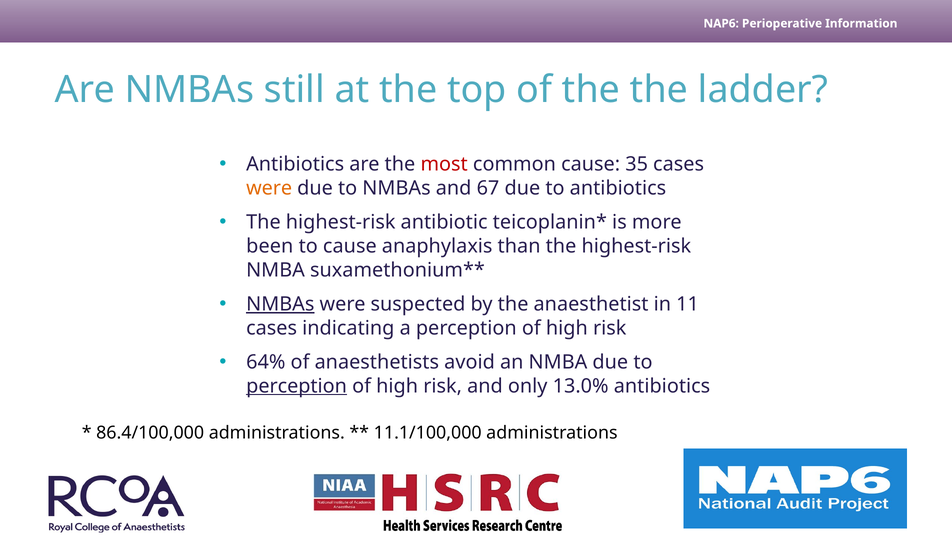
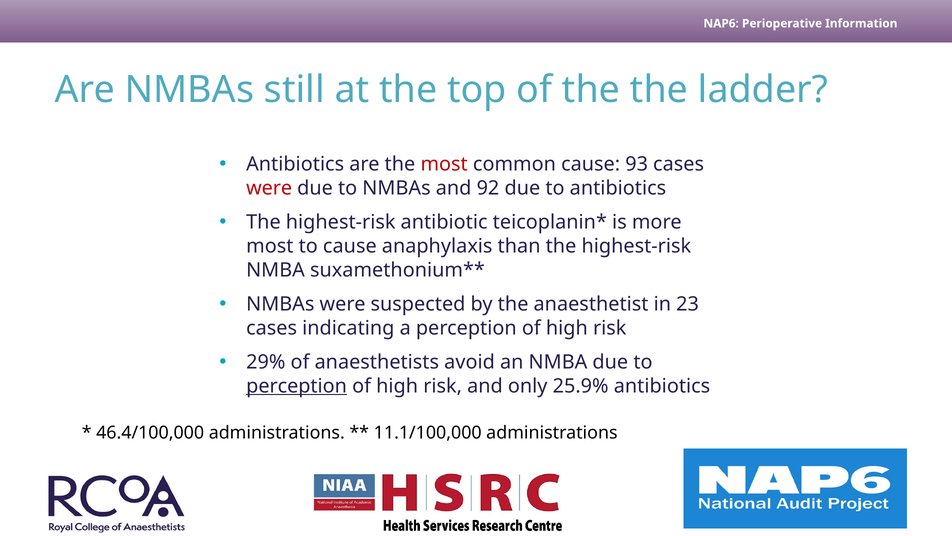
35: 35 -> 93 (637, 164)
were colour: orange -> red (269, 188)
67: 67 -> 92 (488, 188)
been: been -> most (270, 246)
NMBAs underline: present -> none (280, 304)
11: 11 -> 23 (688, 304)
64%: 64% -> 29% (266, 362)
13.0%: 13.0% -> 25.9% (581, 386)
86.4/100,000: 86.4/100,000 -> 46.4/100,000 (150, 433)
